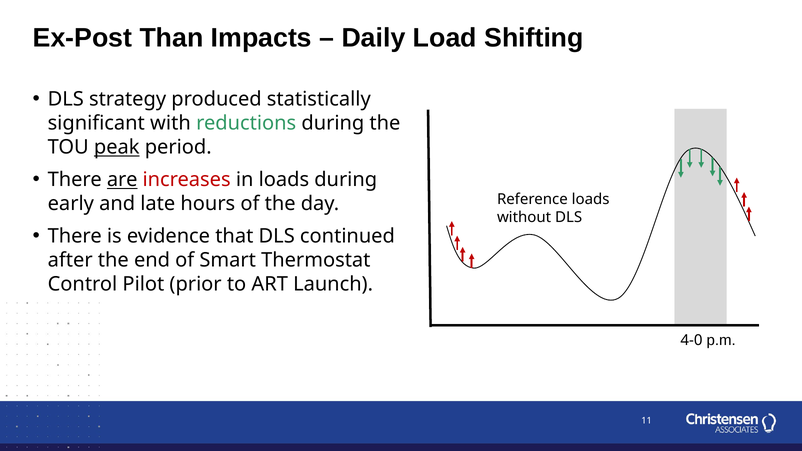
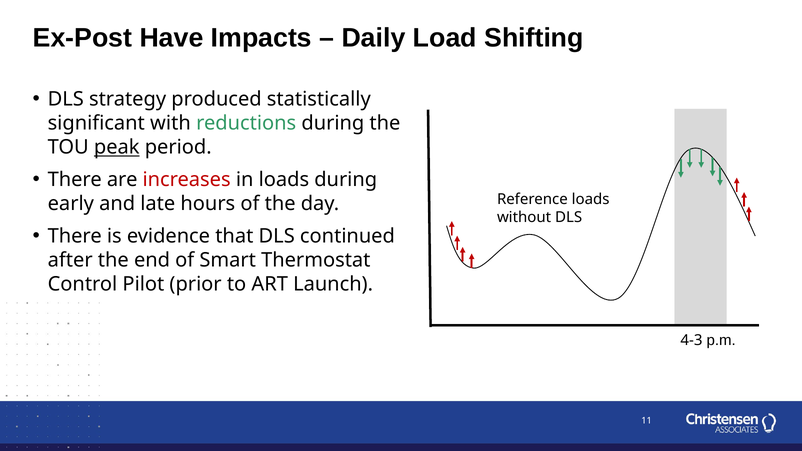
Than: Than -> Have (171, 38)
are underline: present -> none (122, 180)
4-0: 4-0 -> 4-3 (691, 340)
